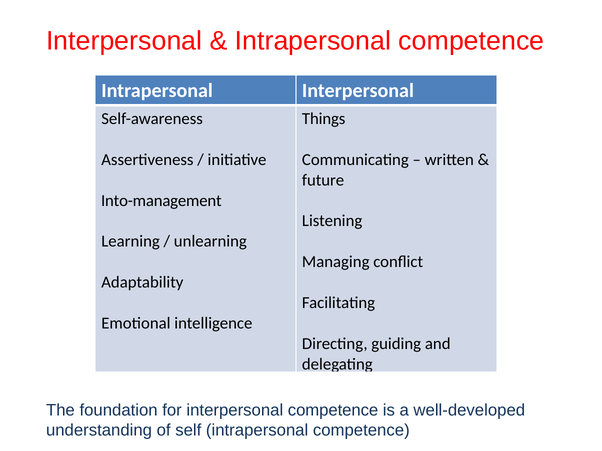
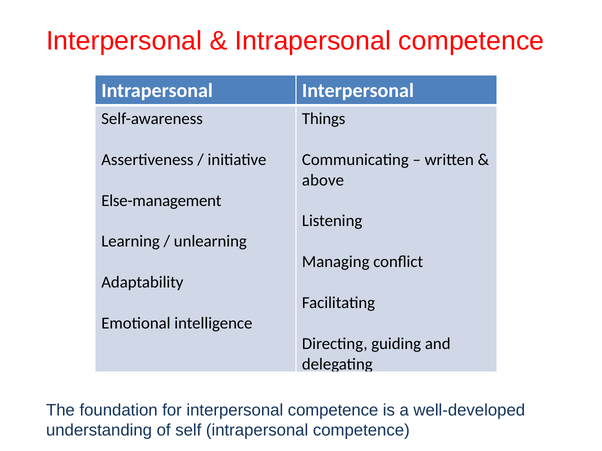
future: future -> above (323, 180)
Into-management: Into-management -> Else-management (161, 201)
